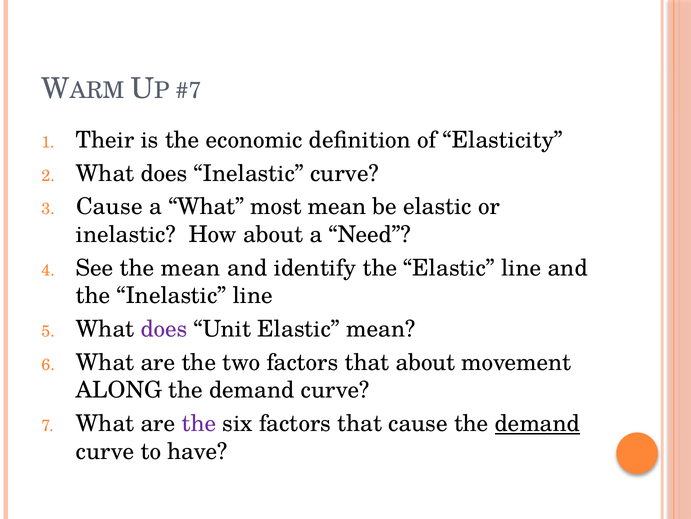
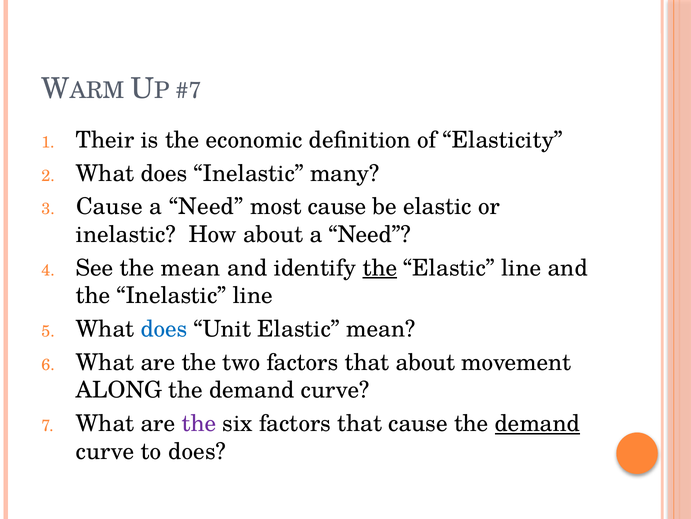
Inelastic curve: curve -> many (345, 173)
What: What -> Need (206, 207)
most mean: mean -> cause (337, 207)
the underline: none -> present (380, 268)
does colour: purple -> blue (164, 329)
to have: have -> does (197, 451)
